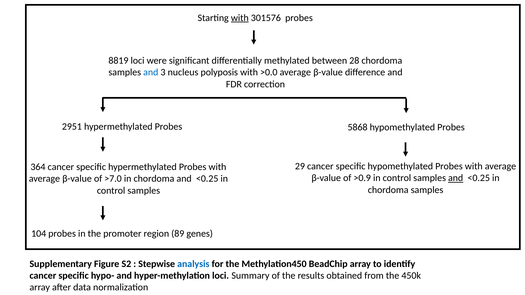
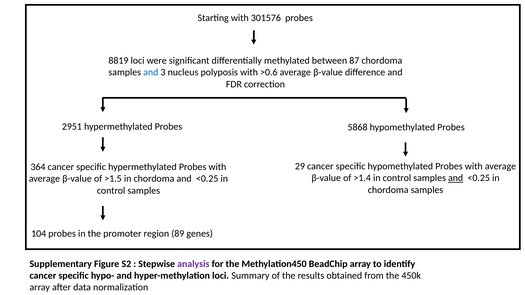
with underline: present -> none (240, 18)
28: 28 -> 87 (354, 61)
>0.0: >0.0 -> >0.6 (269, 72)
>0.9: >0.9 -> >1.4 (362, 178)
>7.0: >7.0 -> >1.5 (113, 179)
analysis colour: blue -> purple (193, 264)
